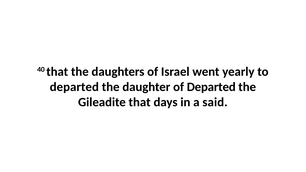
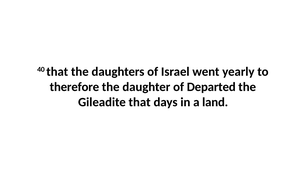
departed: departed -> therefore (74, 87)
said: said -> land (215, 102)
